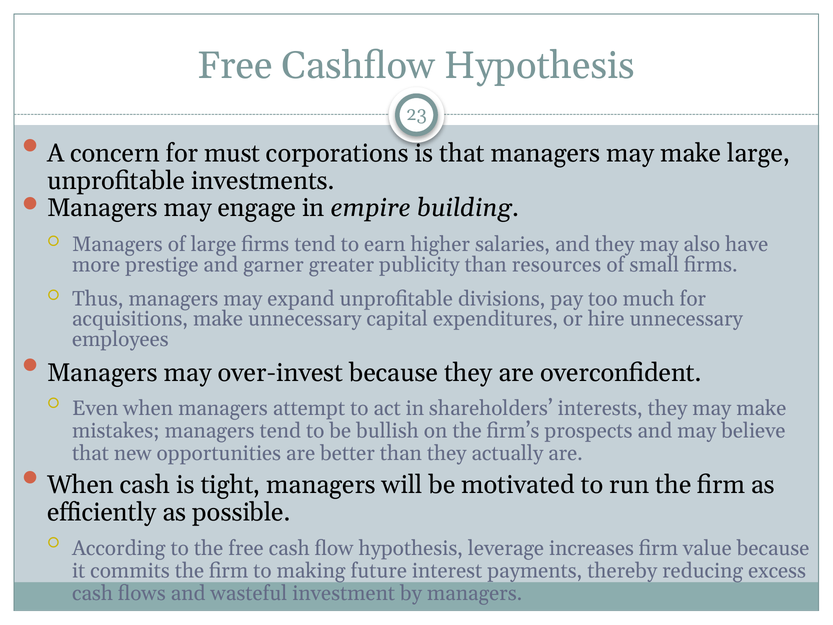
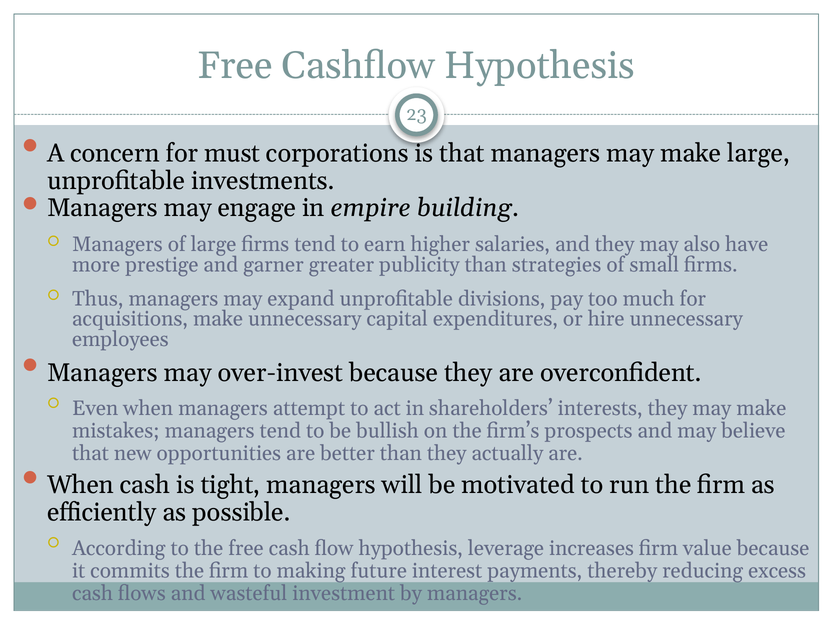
resources: resources -> strategies (557, 265)
